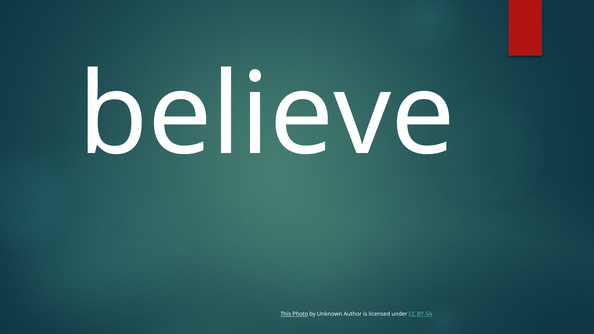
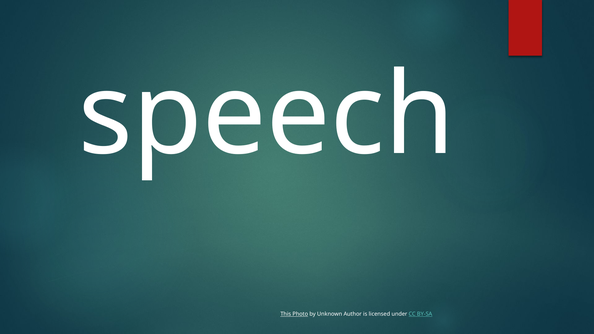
believe: believe -> speech (266, 116)
